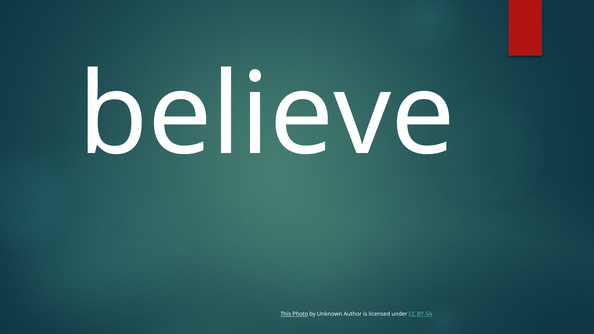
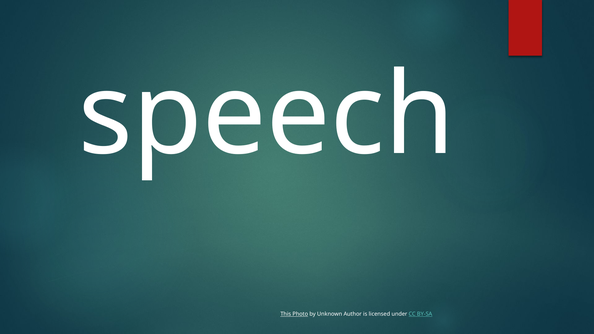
believe: believe -> speech (266, 116)
